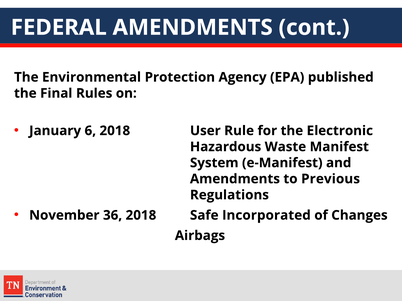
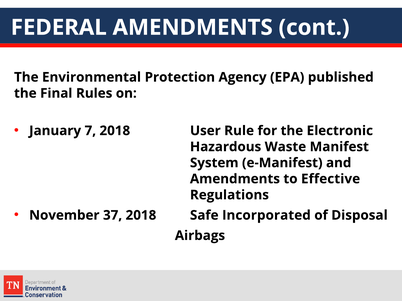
6: 6 -> 7 (90, 131)
Previous: Previous -> Effective (331, 179)
36: 36 -> 37 (113, 216)
Changes: Changes -> Disposal (359, 216)
